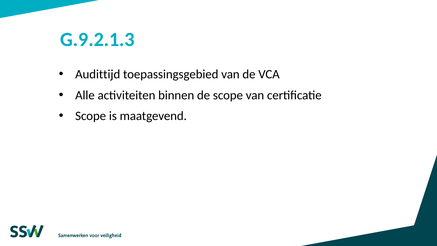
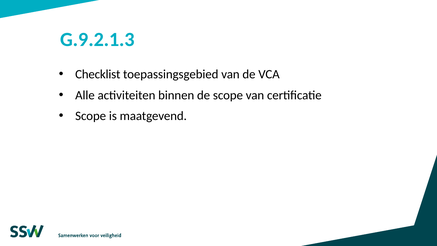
Audittijd: Audittijd -> Checklist (98, 74)
